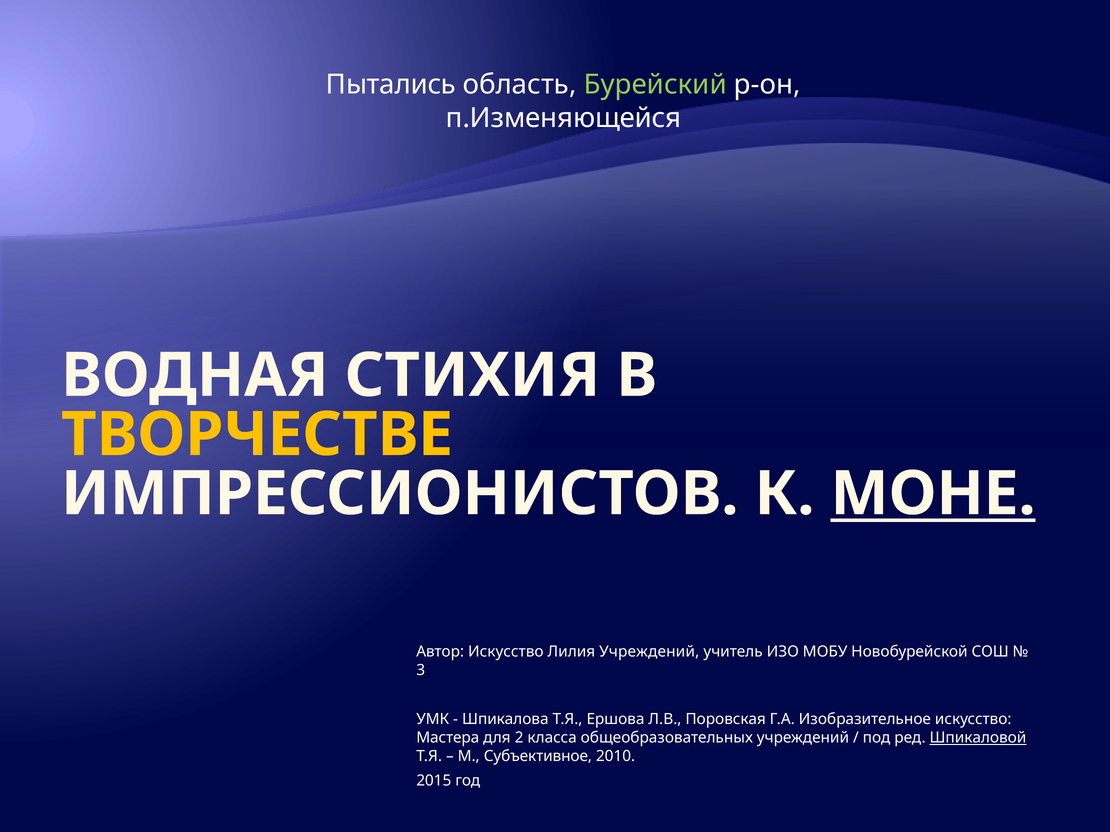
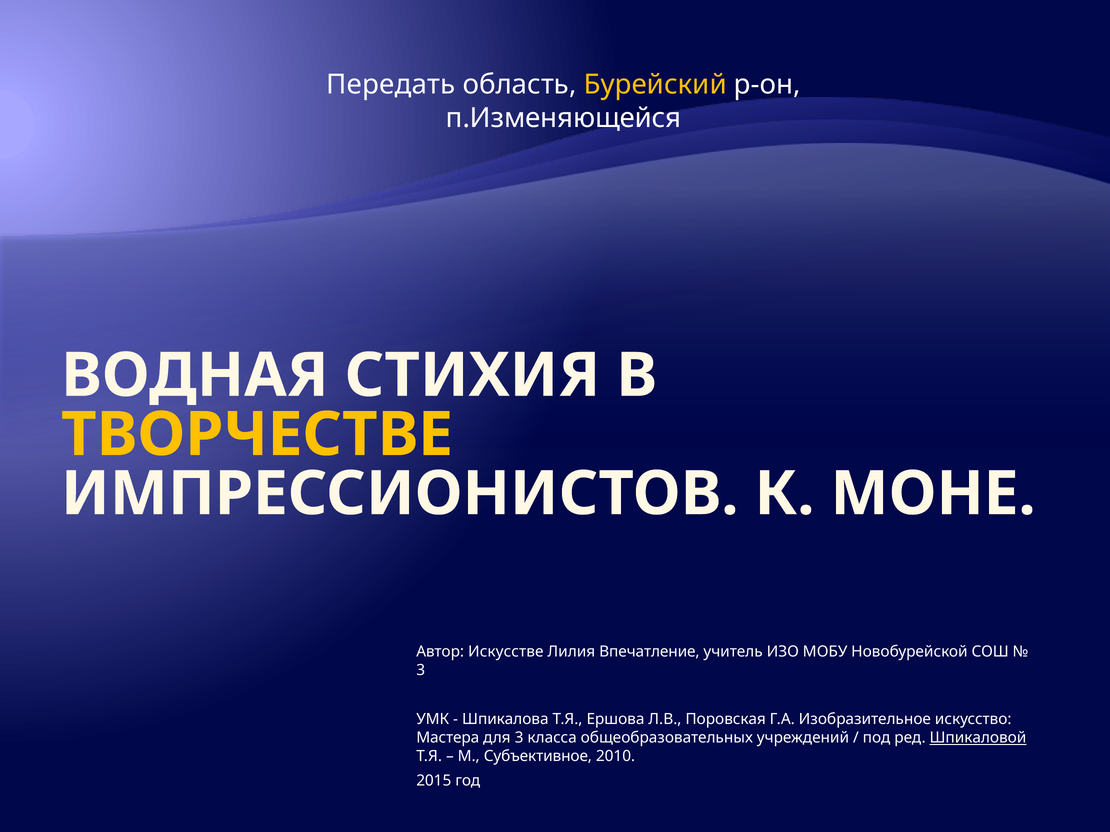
Пытались: Пытались -> Передать (391, 85)
Бурейский colour: light green -> yellow (655, 85)
МОНЕ underline: present -> none (933, 494)
Автор Искусство: Искусство -> Искусстве (506, 652)
Лилия Учреждений: Учреждений -> Впечатление (649, 652)
для 2: 2 -> 3 (519, 738)
